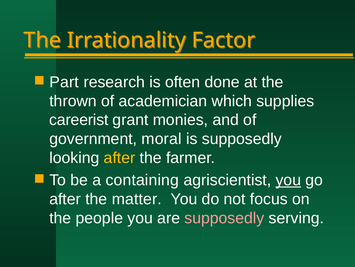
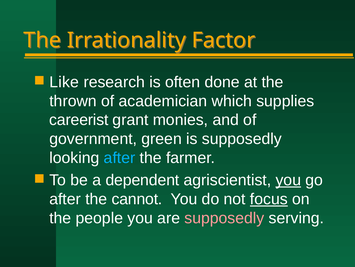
Part: Part -> Like (64, 82)
moral: moral -> green (162, 139)
after colour: yellow -> light blue (120, 158)
containing: containing -> dependent (142, 180)
matter: matter -> cannot (137, 199)
focus underline: none -> present (269, 199)
